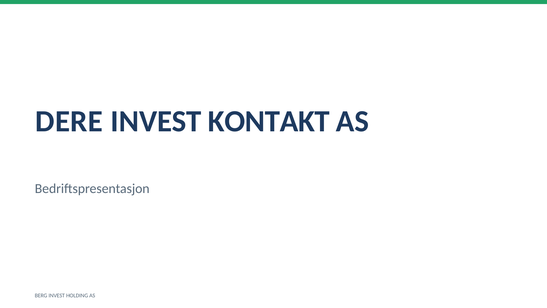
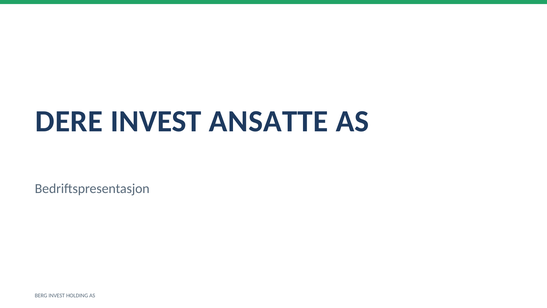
KONTAKT: KONTAKT -> ANSATTE (269, 121)
